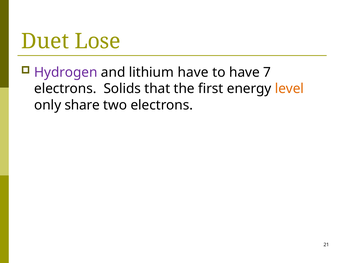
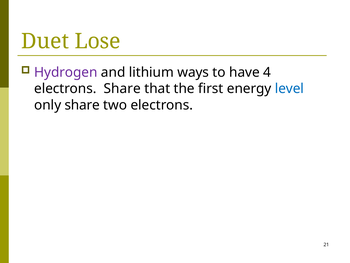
lithium have: have -> ways (193, 72)
7: 7 -> 4 (267, 72)
electrons Solids: Solids -> Share (122, 88)
level colour: orange -> blue (289, 88)
